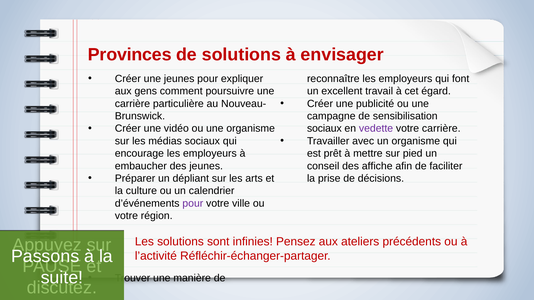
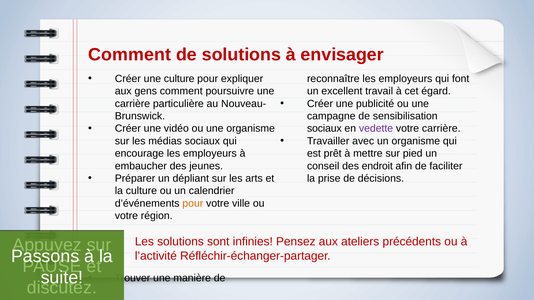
Provinces: Provinces -> Comment (130, 55)
une jeunes: jeunes -> culture (179, 79)
affiche: affiche -> endroit (377, 166)
pour colour: purple -> orange (193, 204)
